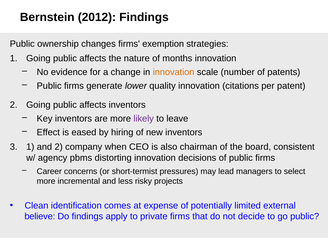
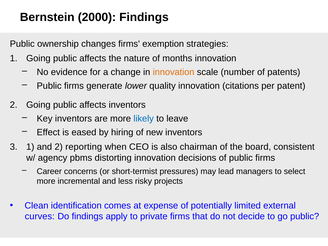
2012: 2012 -> 2000 (97, 17)
likely colour: purple -> blue (144, 119)
company: company -> reporting (84, 147)
believe: believe -> curves (40, 216)
